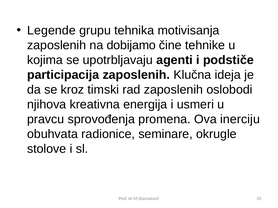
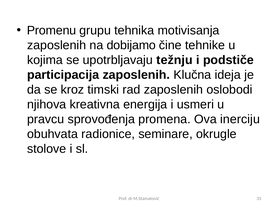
Legende: Legende -> Promenu (52, 31)
agenti: agenti -> težnju (175, 60)
